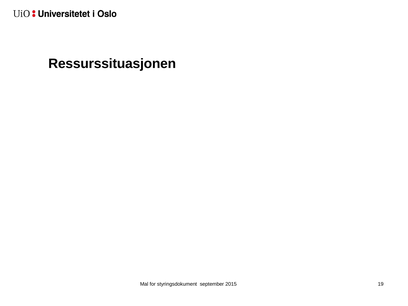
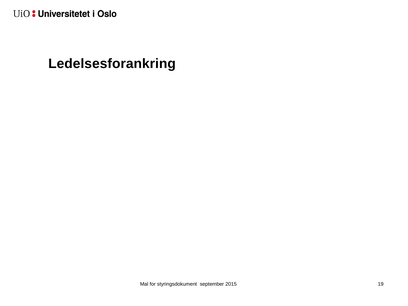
Ressurssituasjonen: Ressurssituasjonen -> Ledelsesforankring (112, 64)
